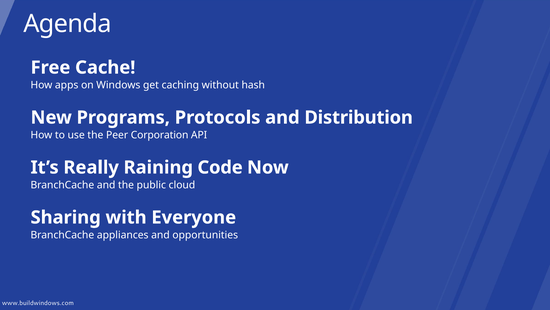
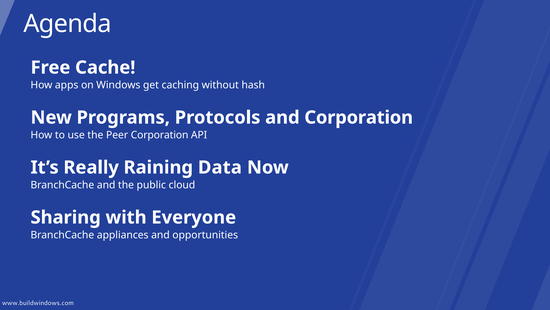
and Distribution: Distribution -> Corporation (359, 117)
Code: Code -> Data (220, 167)
